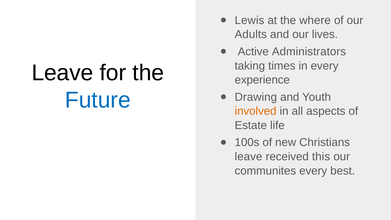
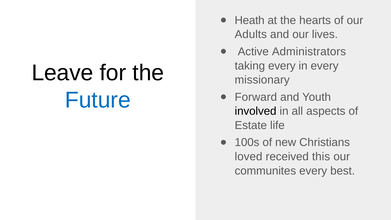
Lewis: Lewis -> Heath (250, 20)
where: where -> hearts (315, 20)
taking times: times -> every (282, 66)
experience: experience -> missionary (262, 80)
Drawing: Drawing -> Forward (256, 97)
involved colour: orange -> black (256, 111)
leave: leave -> loved (249, 157)
